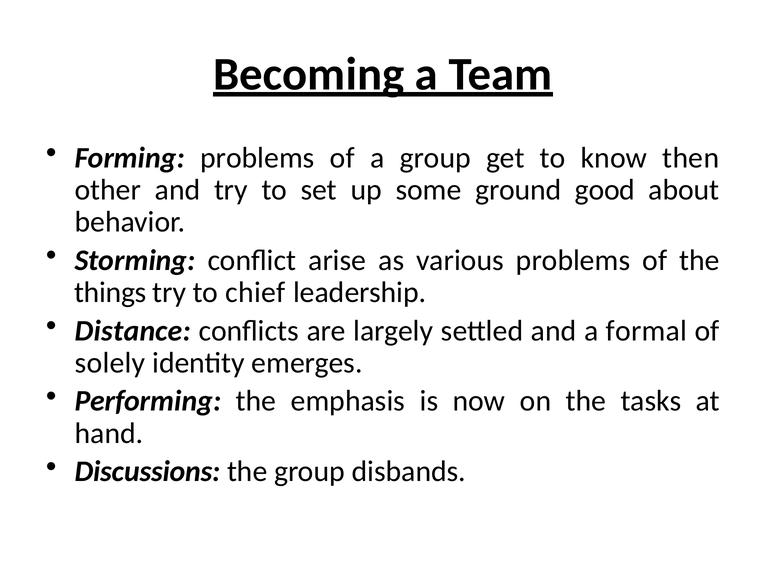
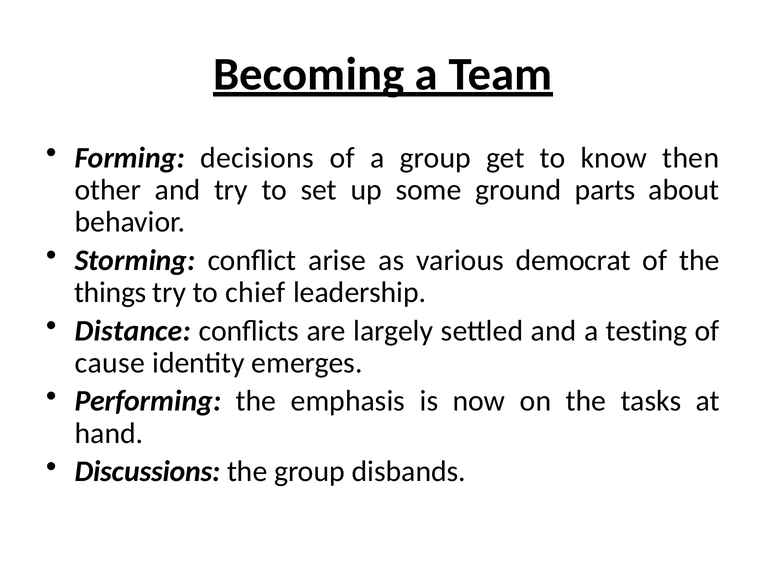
Forming problems: problems -> decisions (257, 158)
good: good -> parts (605, 190)
various problems: problems -> democrat (573, 260)
formal: formal -> testing (647, 331)
solely: solely -> cause (110, 363)
